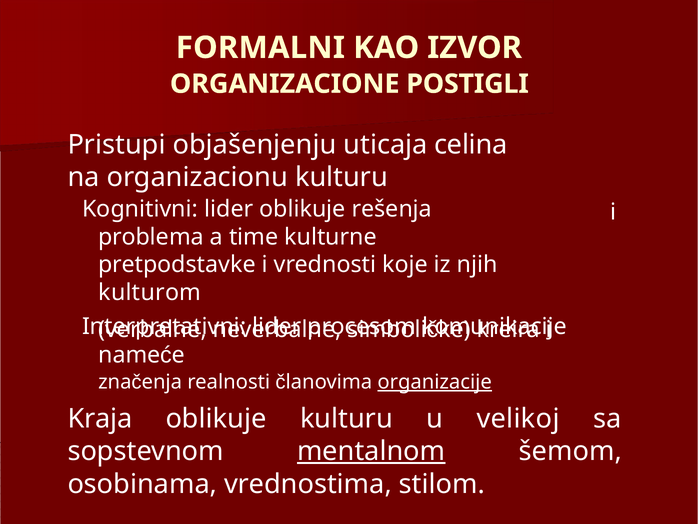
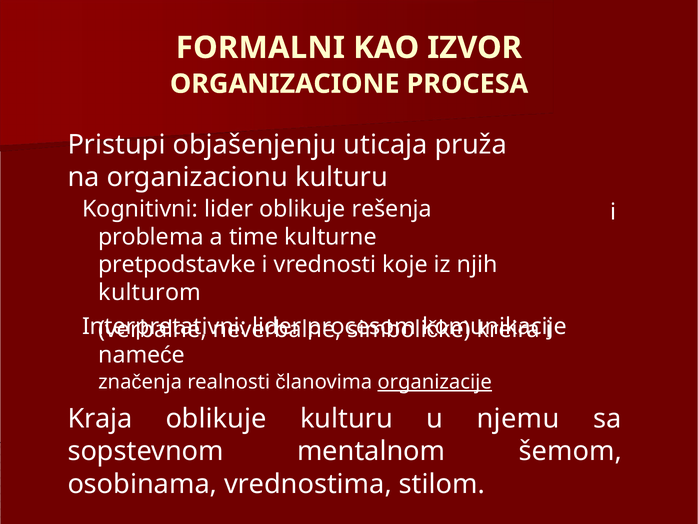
POSTIGLI: POSTIGLI -> PROCESA (467, 84)
celina: celina -> pruža (471, 144)
velikoj: velikoj -> njemu (518, 418)
mentalnom underline: present -> none (371, 451)
